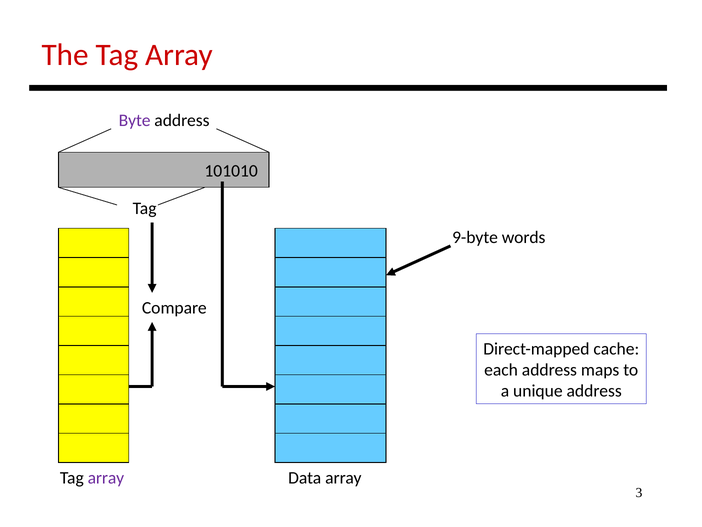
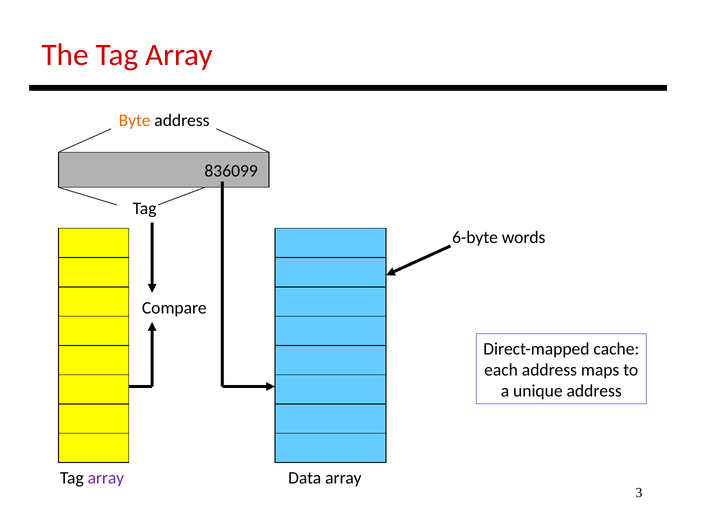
Byte colour: purple -> orange (135, 120)
101010: 101010 -> 836099 (231, 171)
9-byte: 9-byte -> 6-byte (475, 237)
